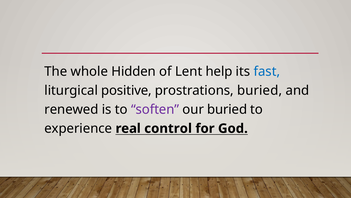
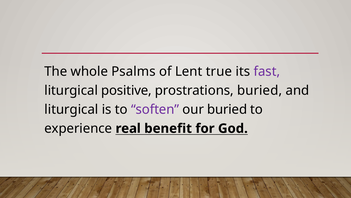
Hidden: Hidden -> Psalms (134, 71)
help: help -> true (219, 71)
fast colour: blue -> purple (267, 71)
renewed: renewed -> liturgical (71, 109)
control: control -> benefit (168, 128)
